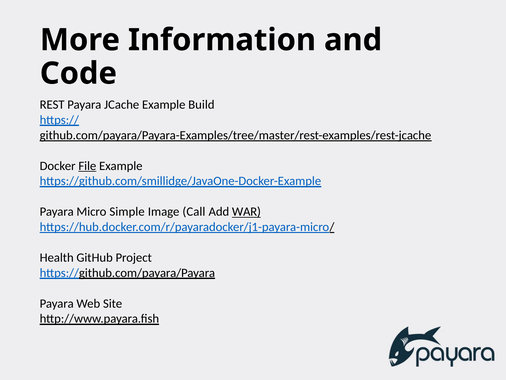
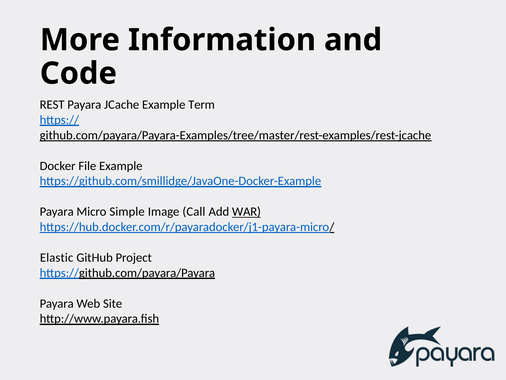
Build: Build -> Term (202, 104)
File underline: present -> none (87, 166)
Health: Health -> Elastic (57, 257)
